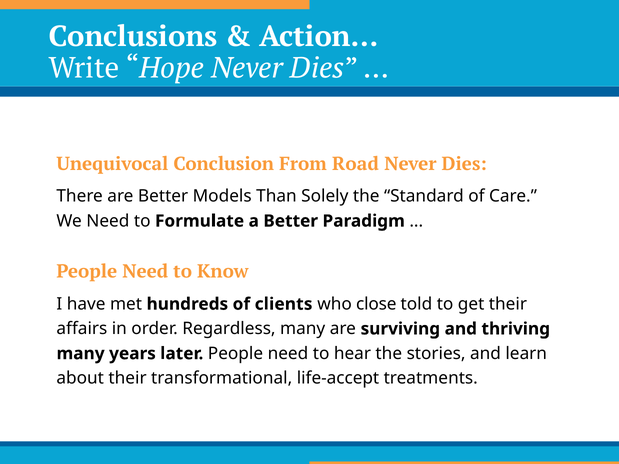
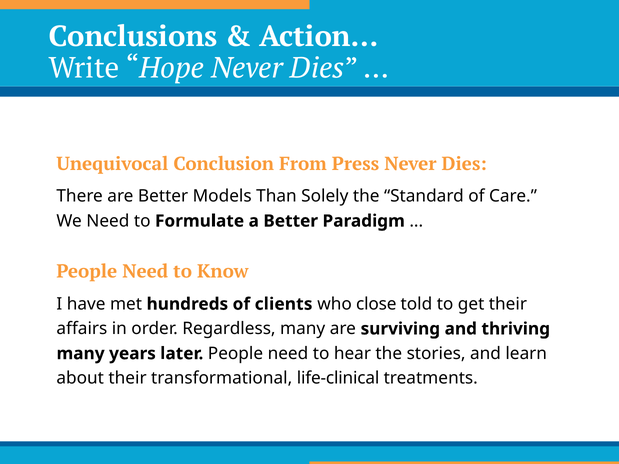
Road: Road -> Press (356, 164)
life-accept: life-accept -> life-clinical (338, 379)
